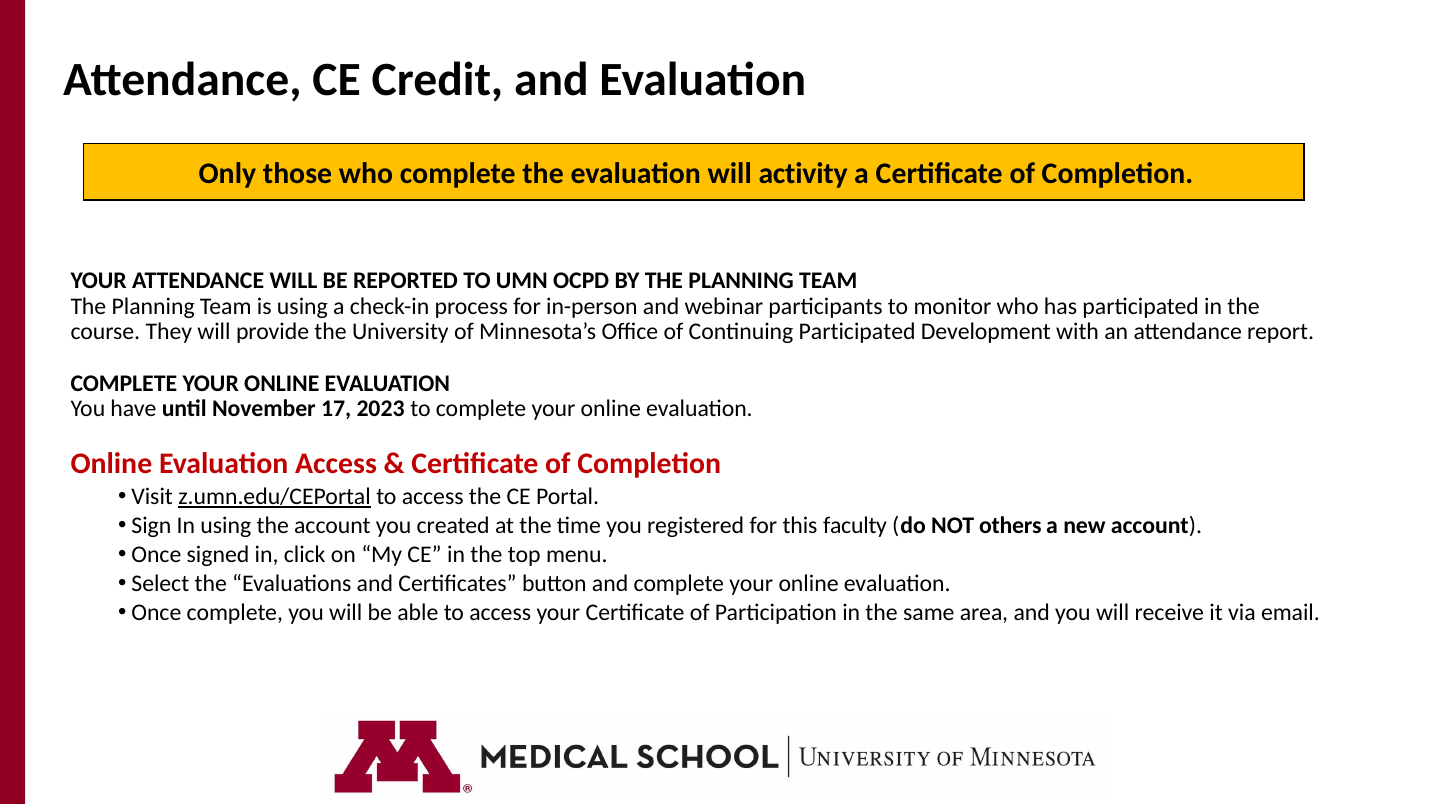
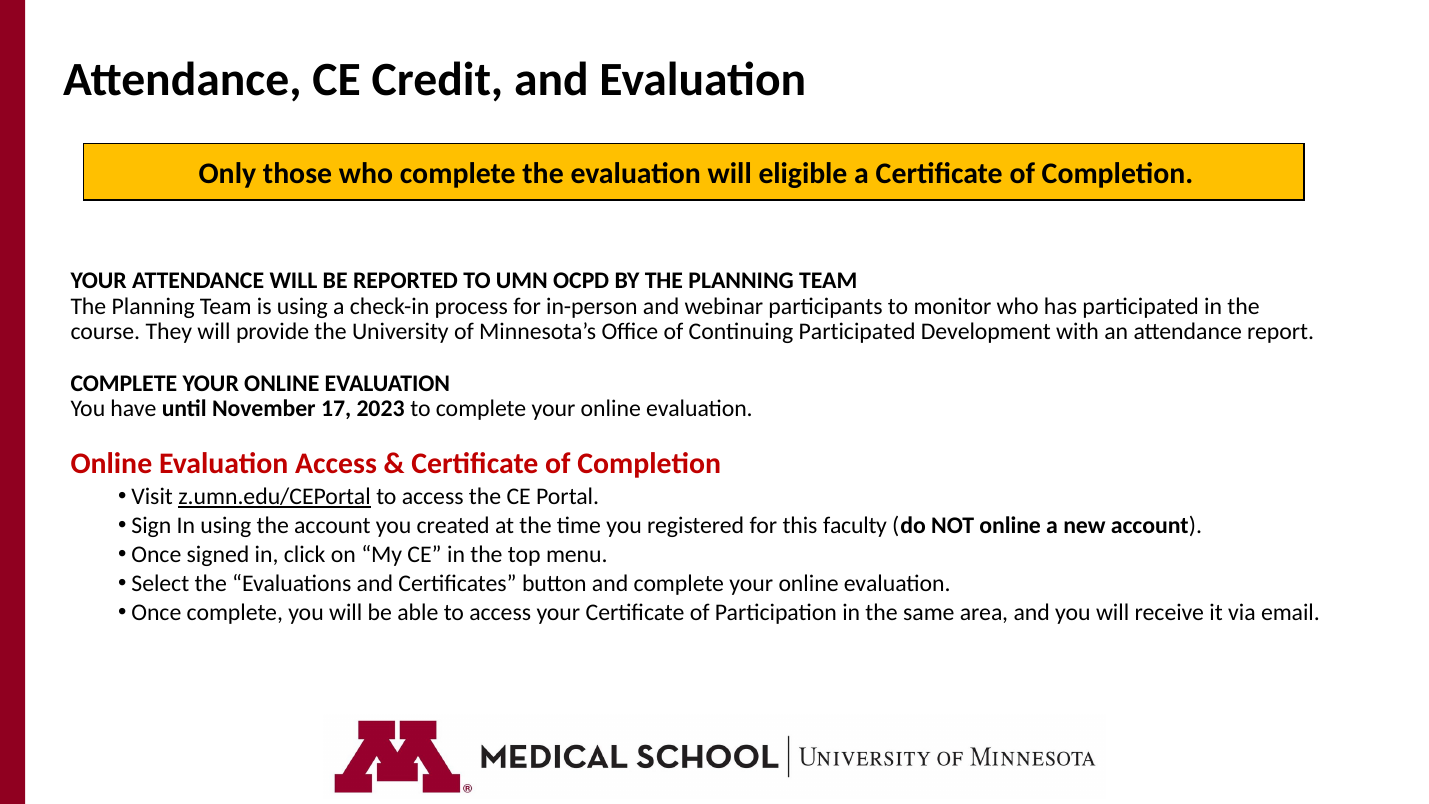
activity: activity -> eligible (803, 174)
NOT others: others -> online (1010, 525)
